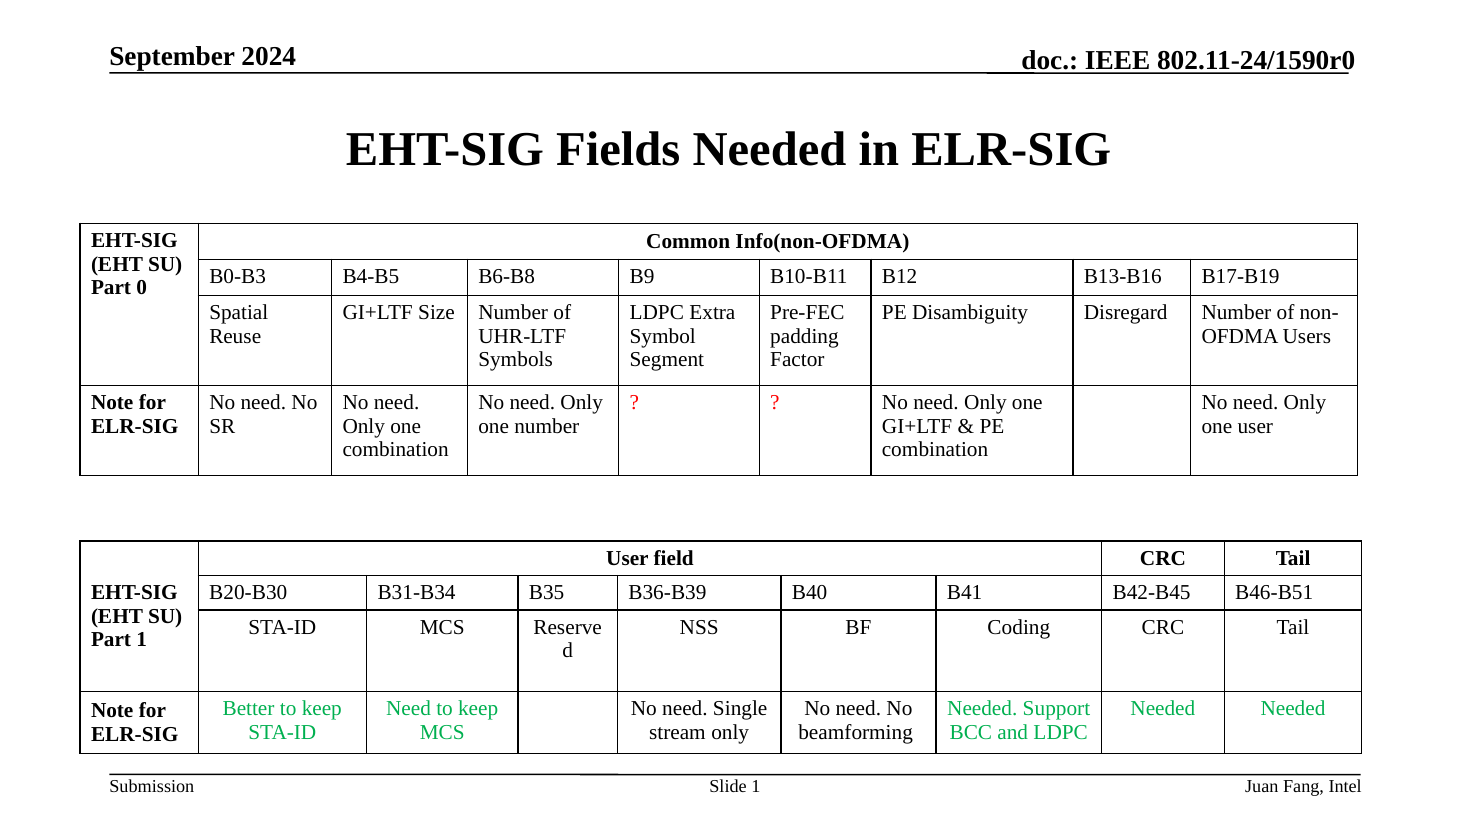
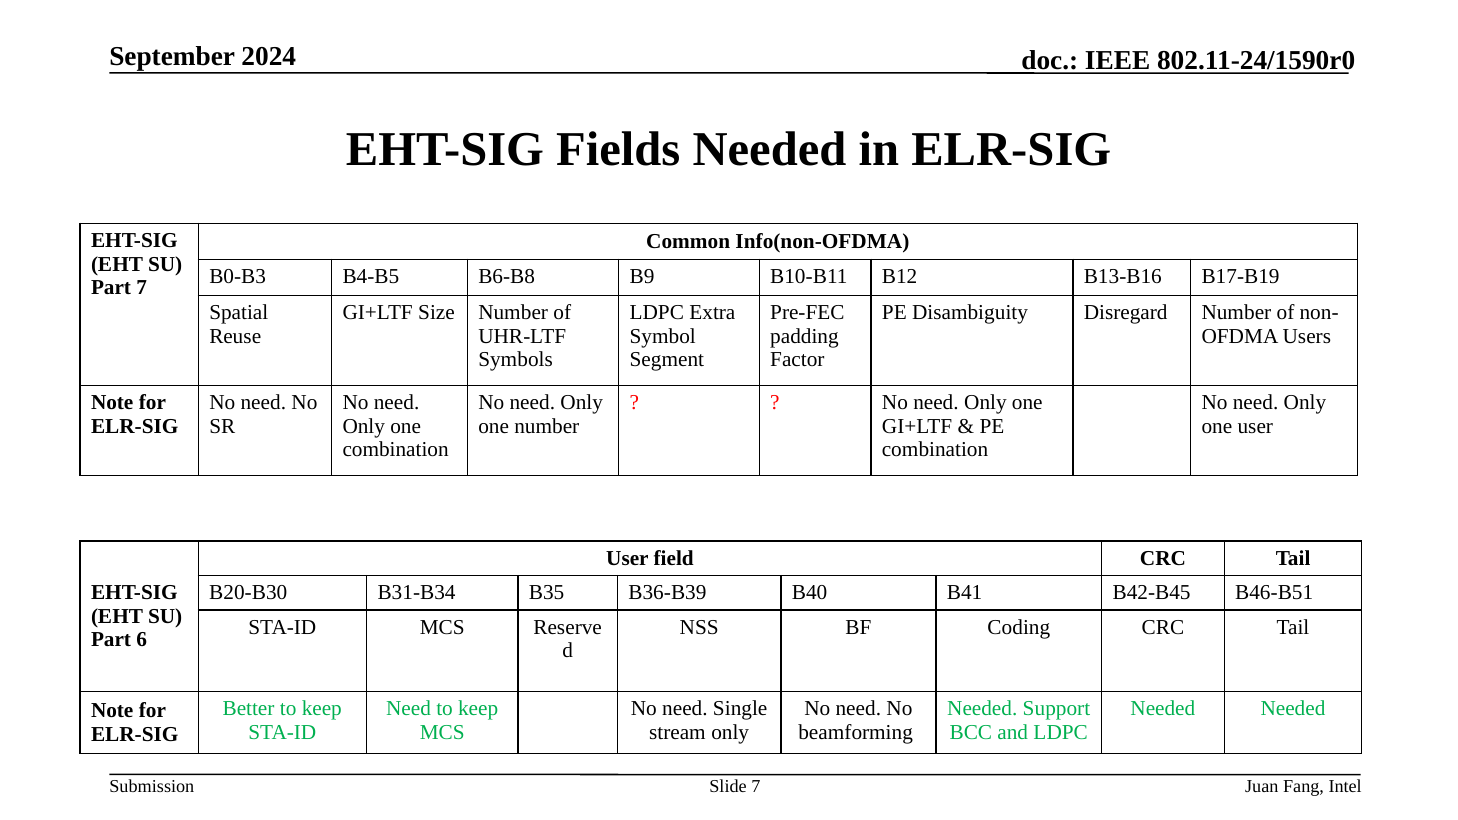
Part 0: 0 -> 7 (142, 288)
Part 1: 1 -> 6 (142, 640)
Slide 1: 1 -> 7 (756, 787)
